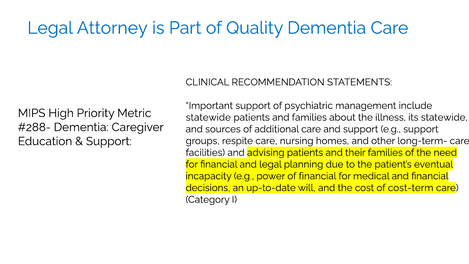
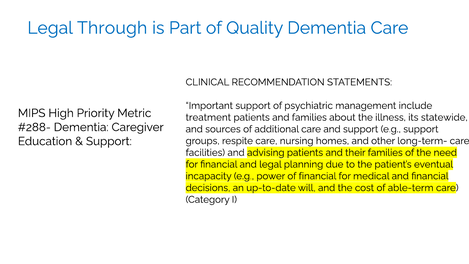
Attorney: Attorney -> Through (112, 28)
statewide: statewide -> treatment (208, 117)
cost-term: cost-term -> able-term (411, 188)
